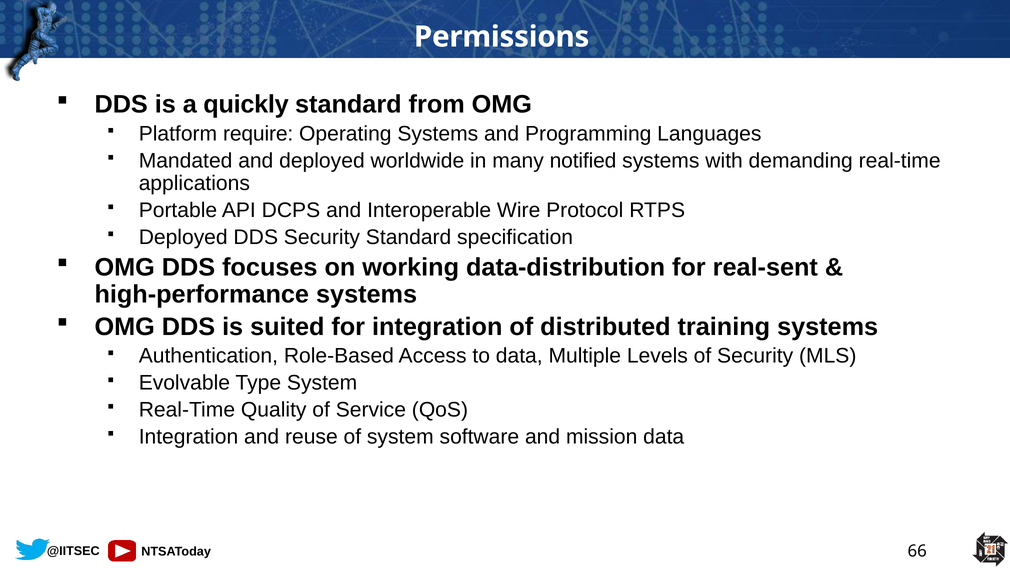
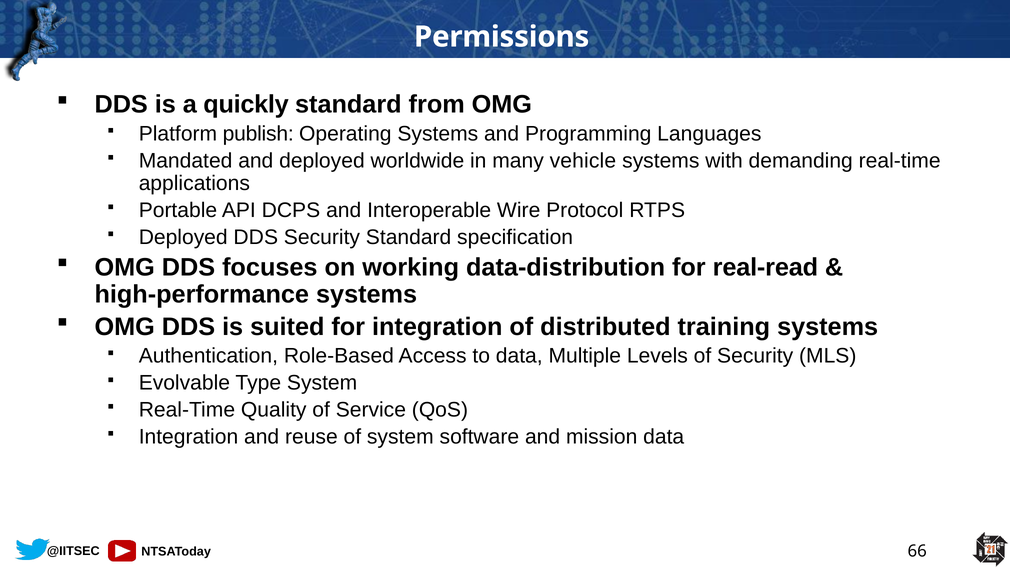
require: require -> publish (258, 134)
notified: notified -> vehicle (583, 161)
real-sent: real-sent -> real-read (765, 267)
